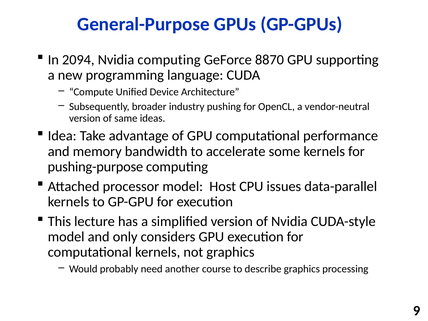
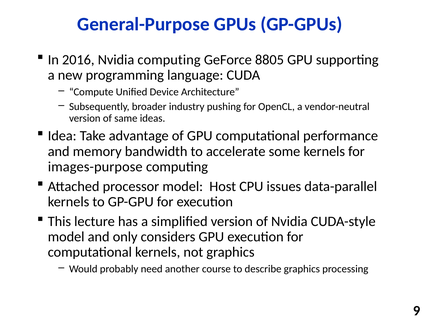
2094: 2094 -> 2016 (78, 60)
8870: 8870 -> 8805 (269, 60)
pushing-purpose: pushing-purpose -> images-purpose (95, 167)
